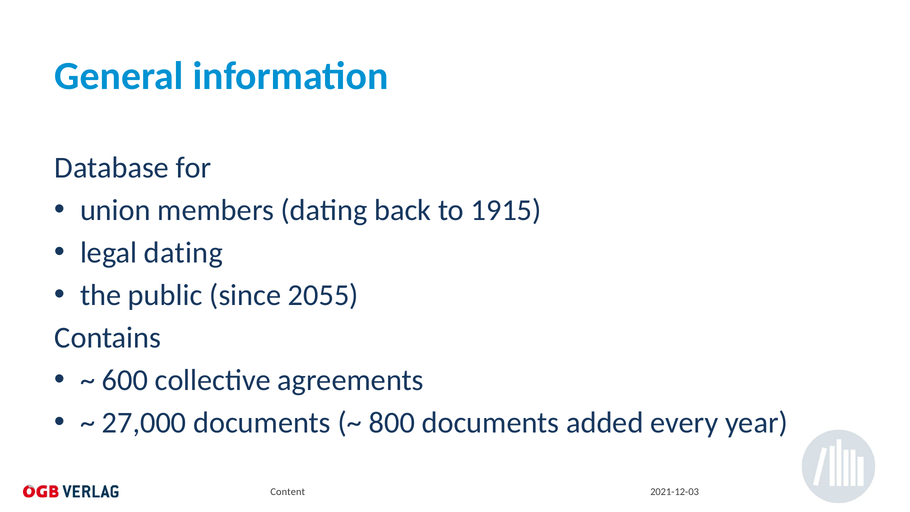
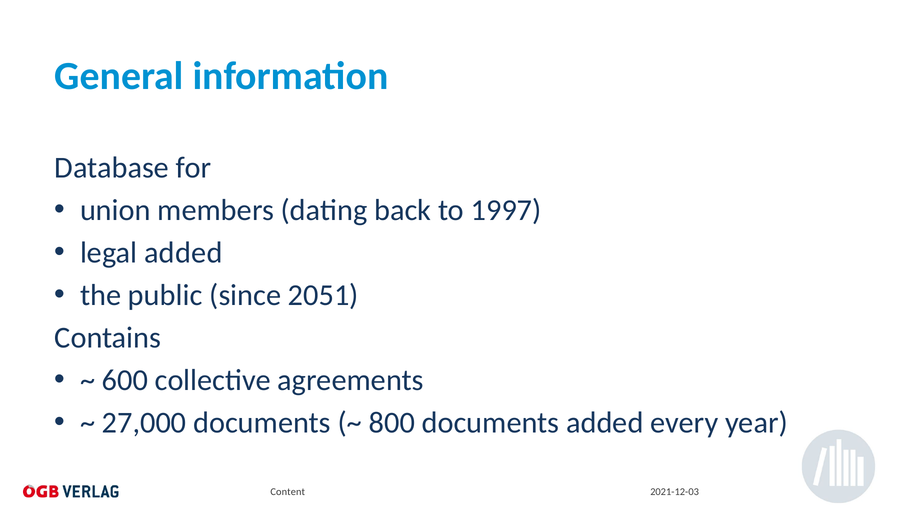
1915: 1915 -> 1997 (506, 210)
legal dating: dating -> added (183, 253)
2055: 2055 -> 2051 (323, 295)
